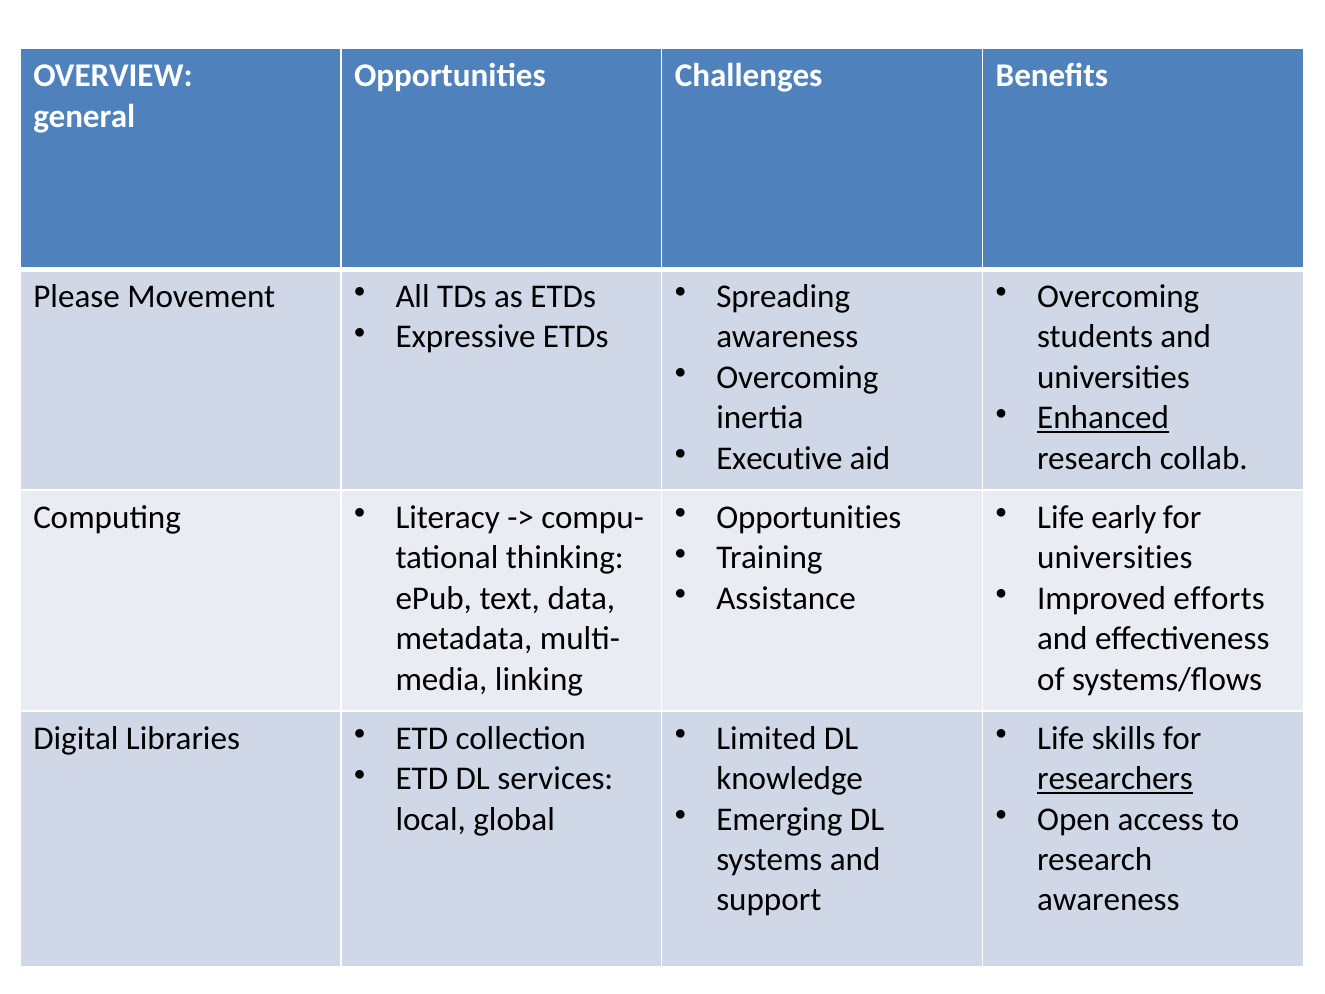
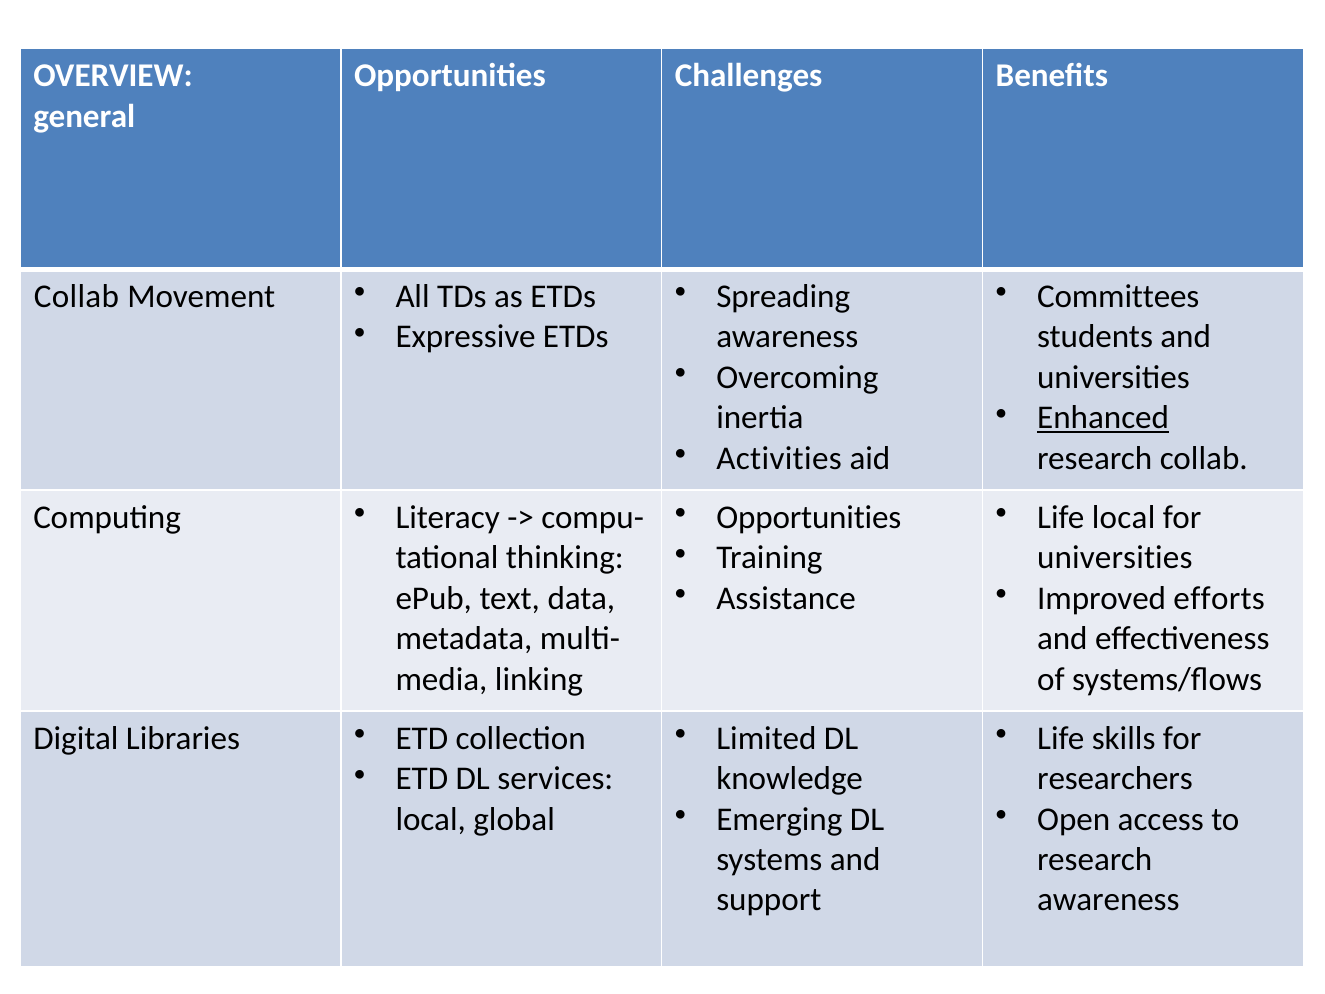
Overcoming: Overcoming -> Committees (1118, 296)
Please: Please -> Collab (76, 296)
Executive: Executive -> Activities (779, 458)
Life early: early -> local (1124, 517)
researchers underline: present -> none (1115, 778)
